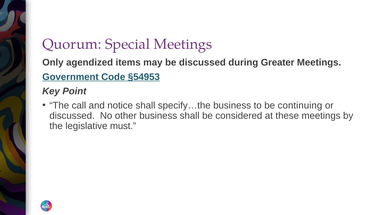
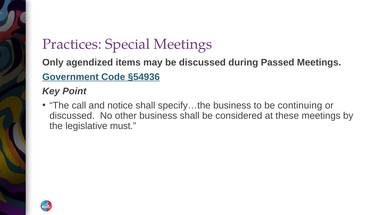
Quorum: Quorum -> Practices (72, 44)
Greater: Greater -> Passed (278, 63)
§54953: §54953 -> §54936 (144, 77)
